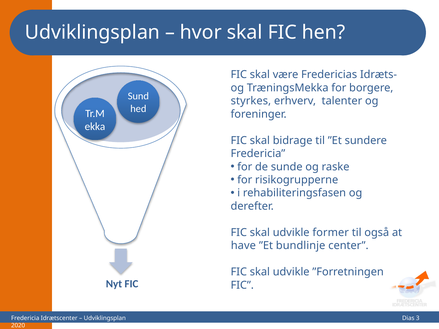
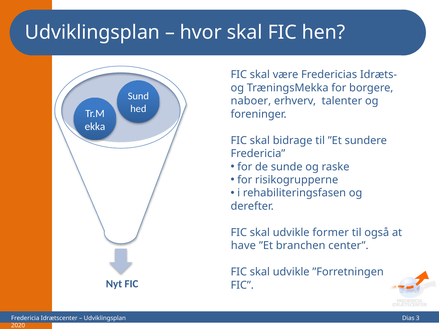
styrkes: styrkes -> naboer (251, 101)
bundlinje: bundlinje -> branchen (301, 246)
